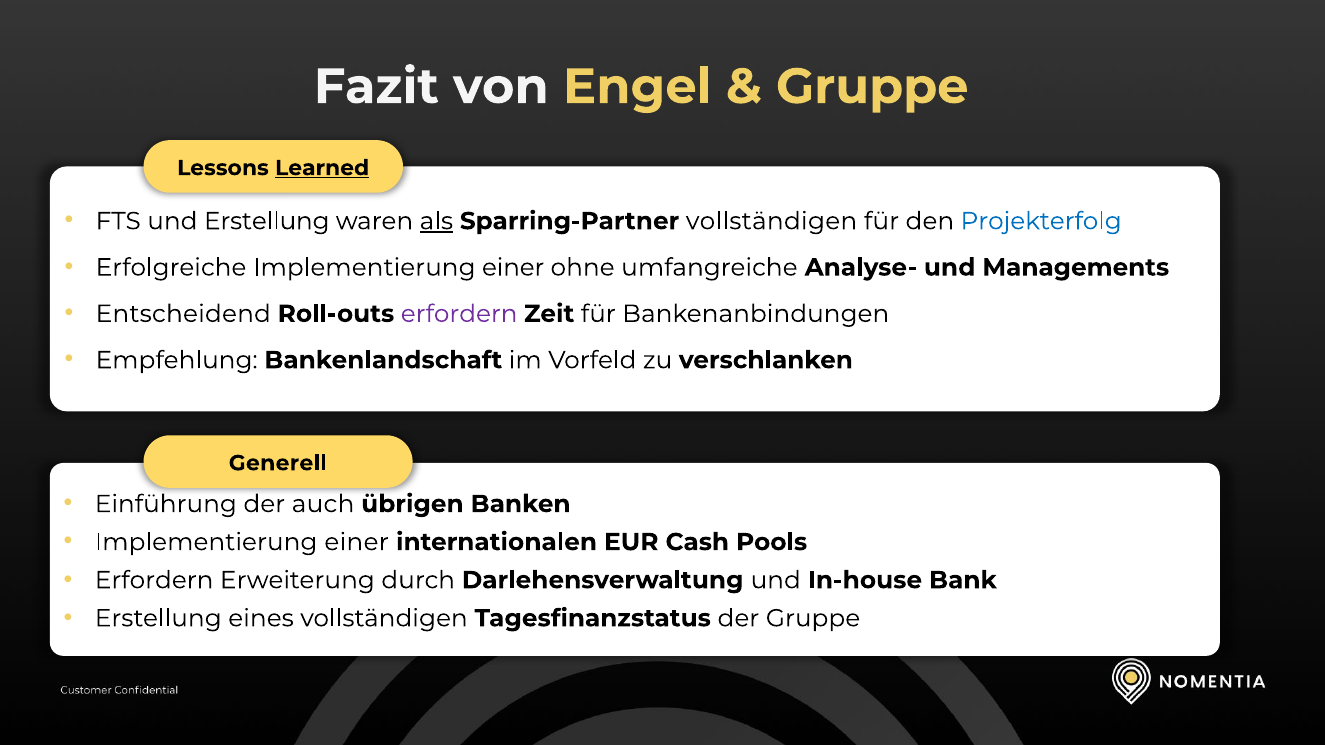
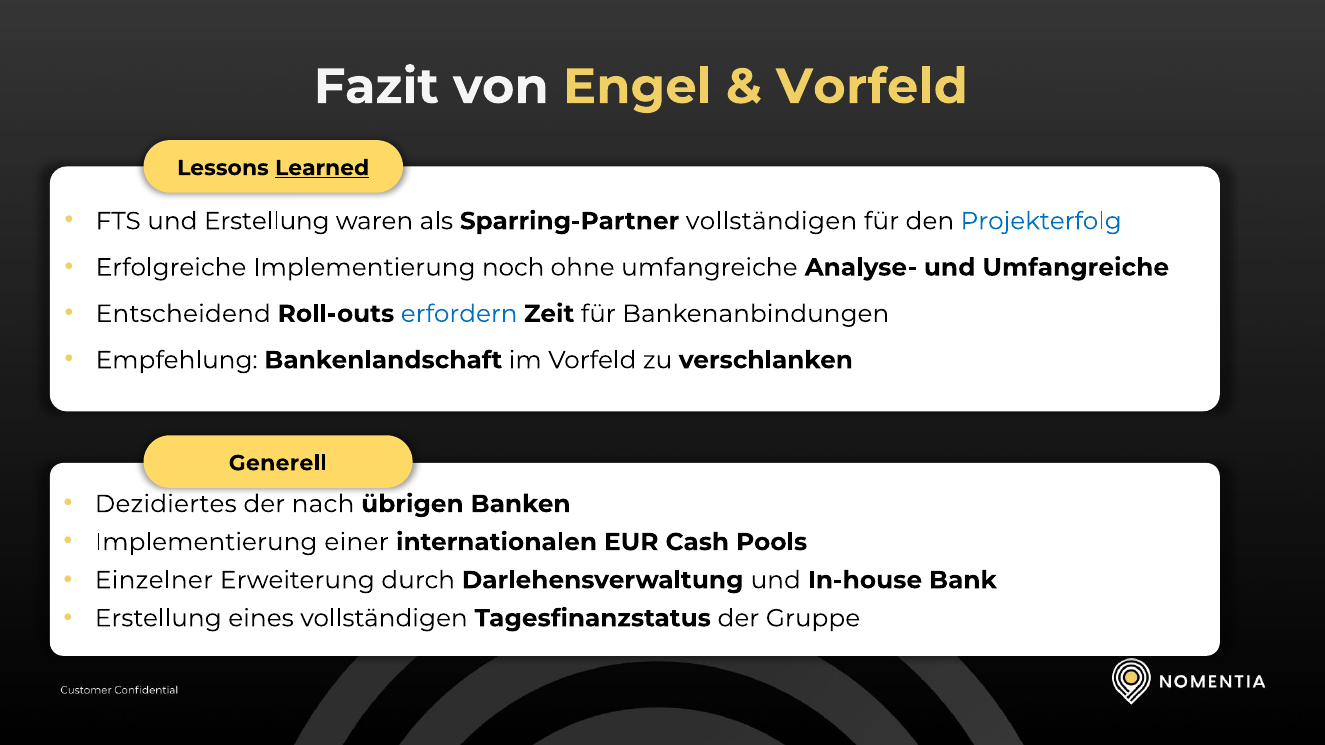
Gruppe: Gruppe -> Vorfeld (872, 87)
als underline: present -> none (436, 221)
Erfolgreiche Implementierung einer: einer -> noch (513, 268)
und Managements: Managements -> Umfangreiche (1076, 268)
erfordern colour: purple -> blue (459, 314)
Einführung: Einführung -> Dezidiertes (166, 504)
auch: auch -> nach (323, 504)
Erfordern: Erfordern -> Einzelner (154, 580)
